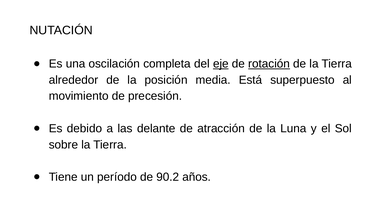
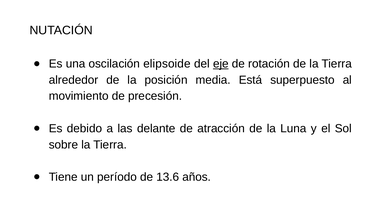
completa: completa -> elipsoide (167, 64)
rotación underline: present -> none (269, 64)
90.2: 90.2 -> 13.6 (168, 177)
